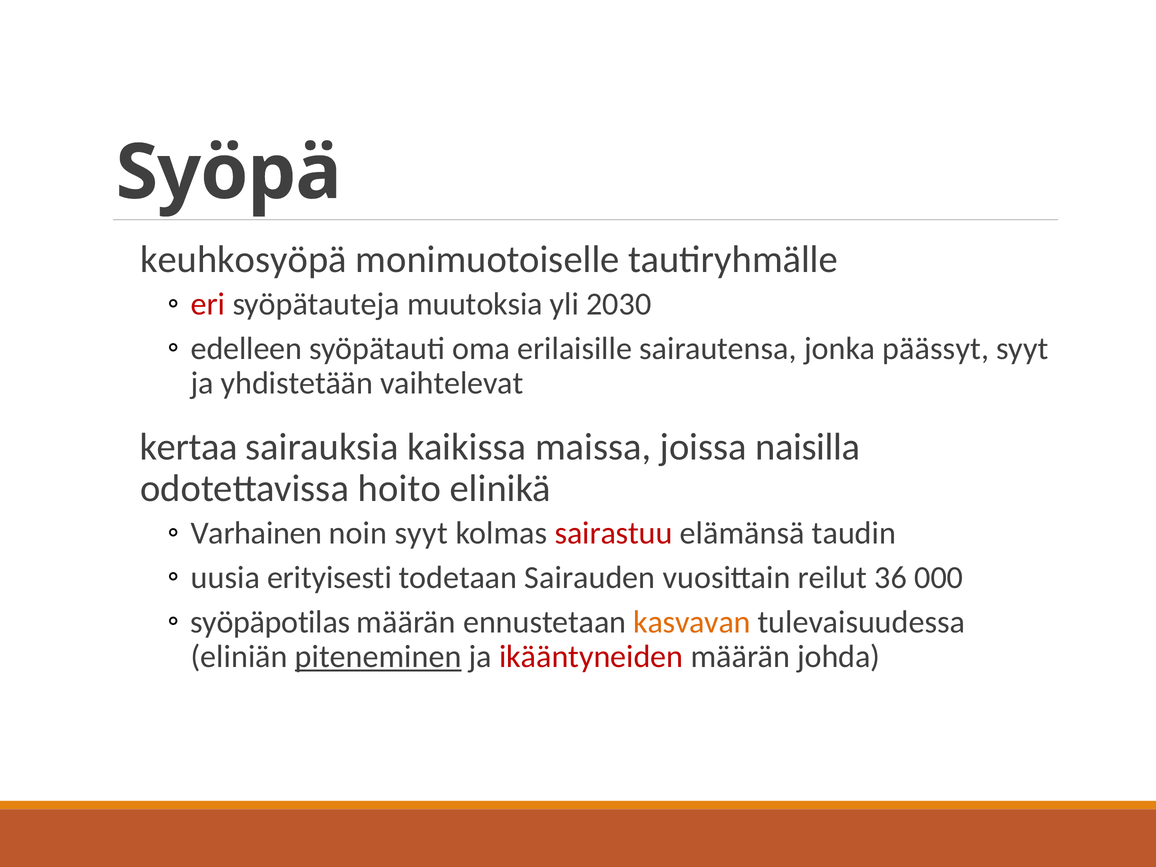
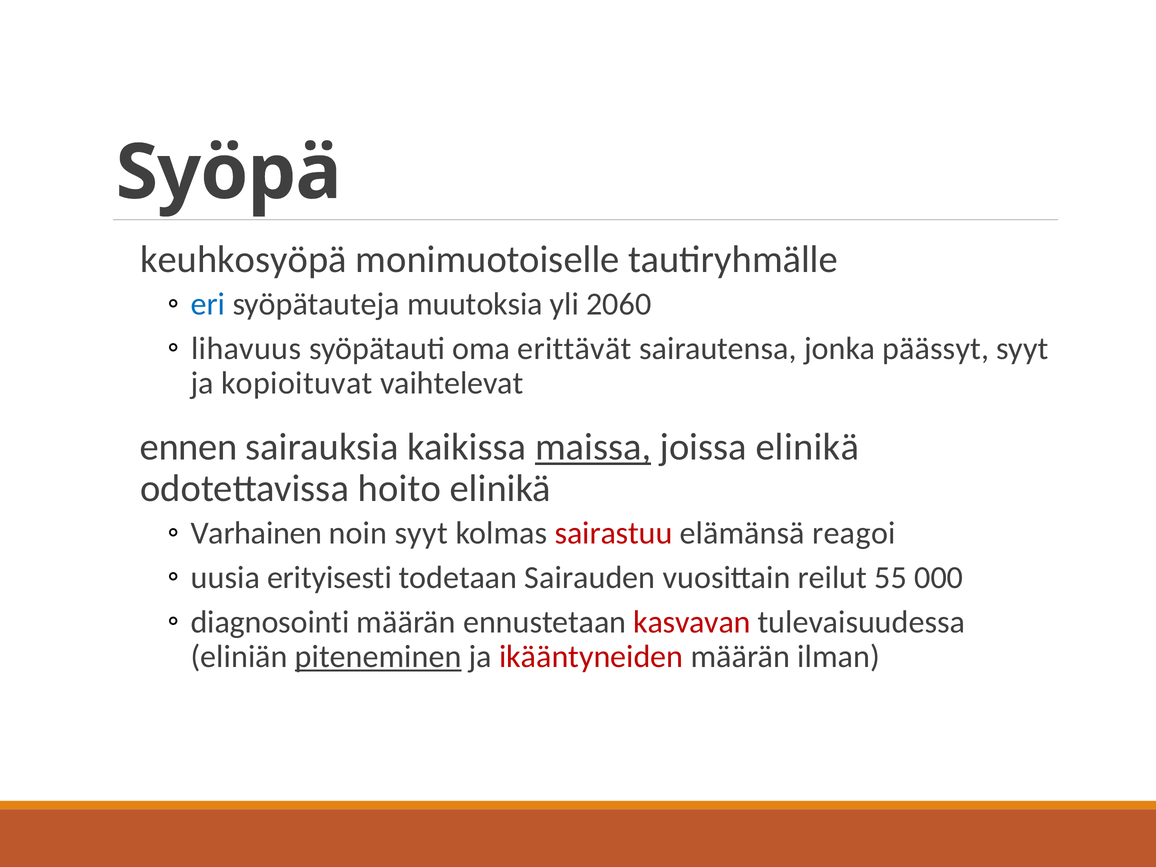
eri colour: red -> blue (208, 304)
2030: 2030 -> 2060 (619, 304)
edelleen: edelleen -> lihavuus (246, 349)
erilaisille: erilaisille -> erittävät (575, 349)
yhdistetään: yhdistetään -> kopioituvat (297, 383)
kertaa: kertaa -> ennen (189, 447)
maissa underline: none -> present (593, 447)
joissa naisilla: naisilla -> elinikä (807, 447)
taudin: taudin -> reagoi (854, 533)
36: 36 -> 55 (891, 578)
syöpäpotilas: syöpäpotilas -> diagnosointi (270, 622)
kasvavan colour: orange -> red (692, 622)
johda: johda -> ilman (839, 657)
